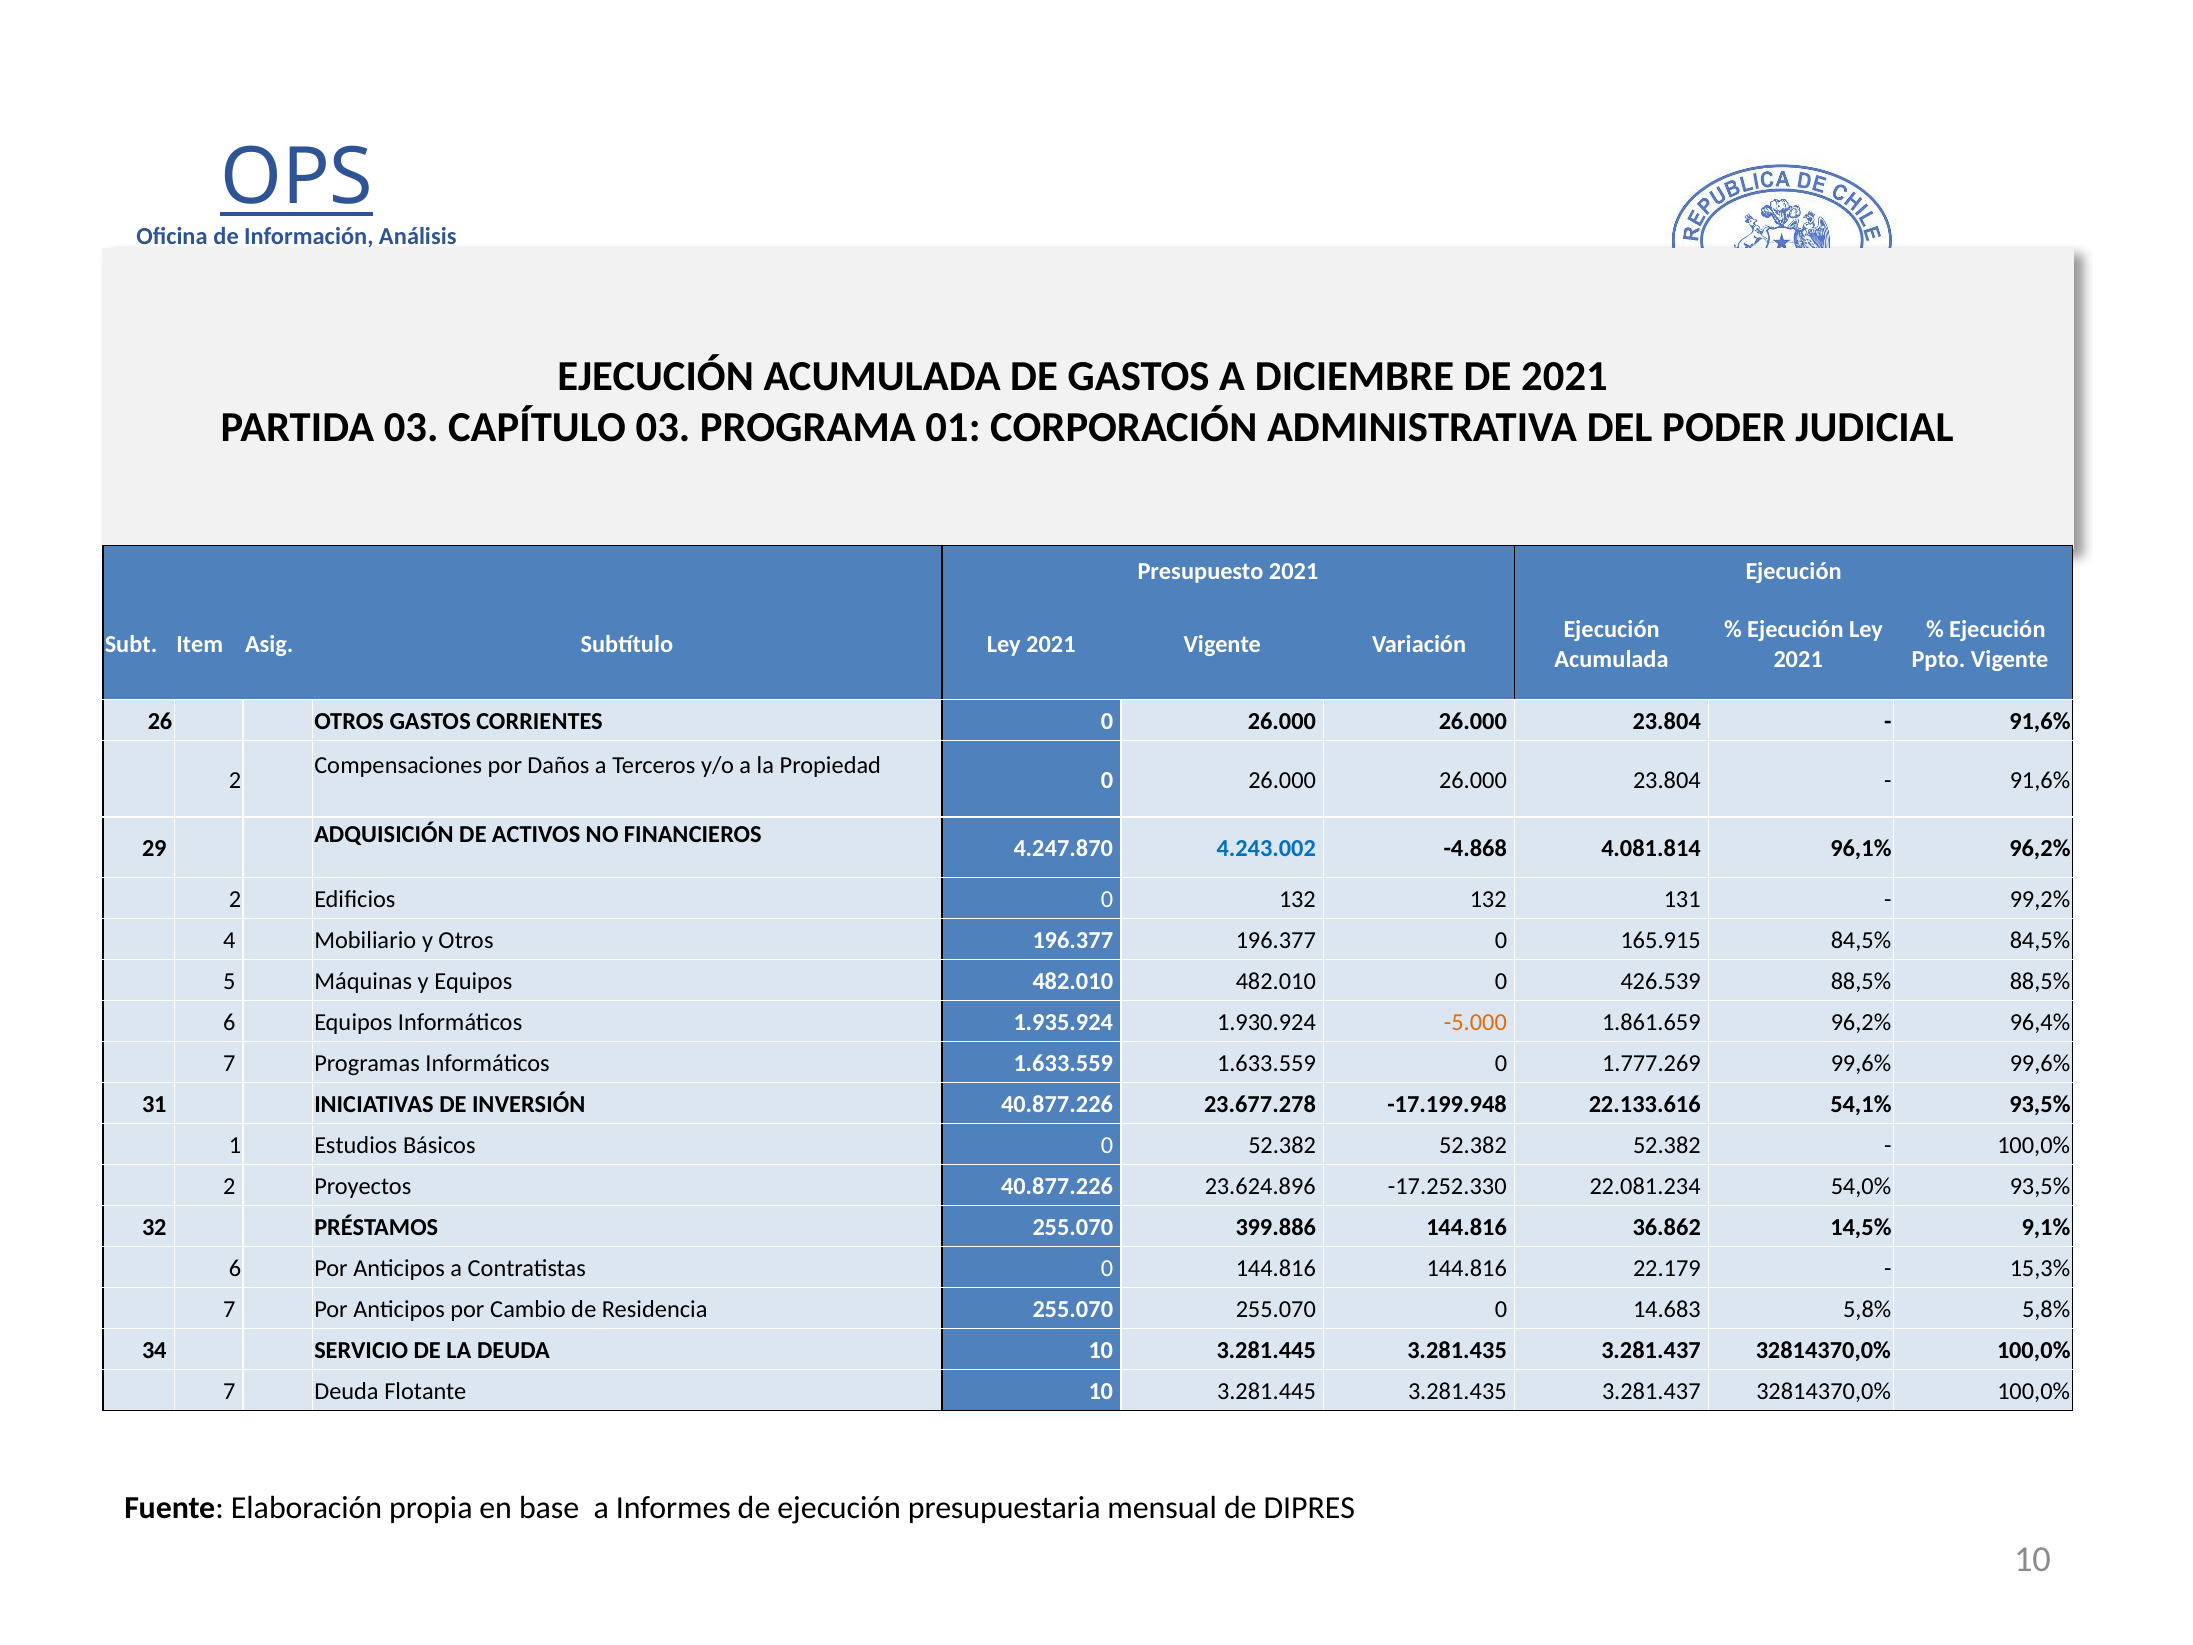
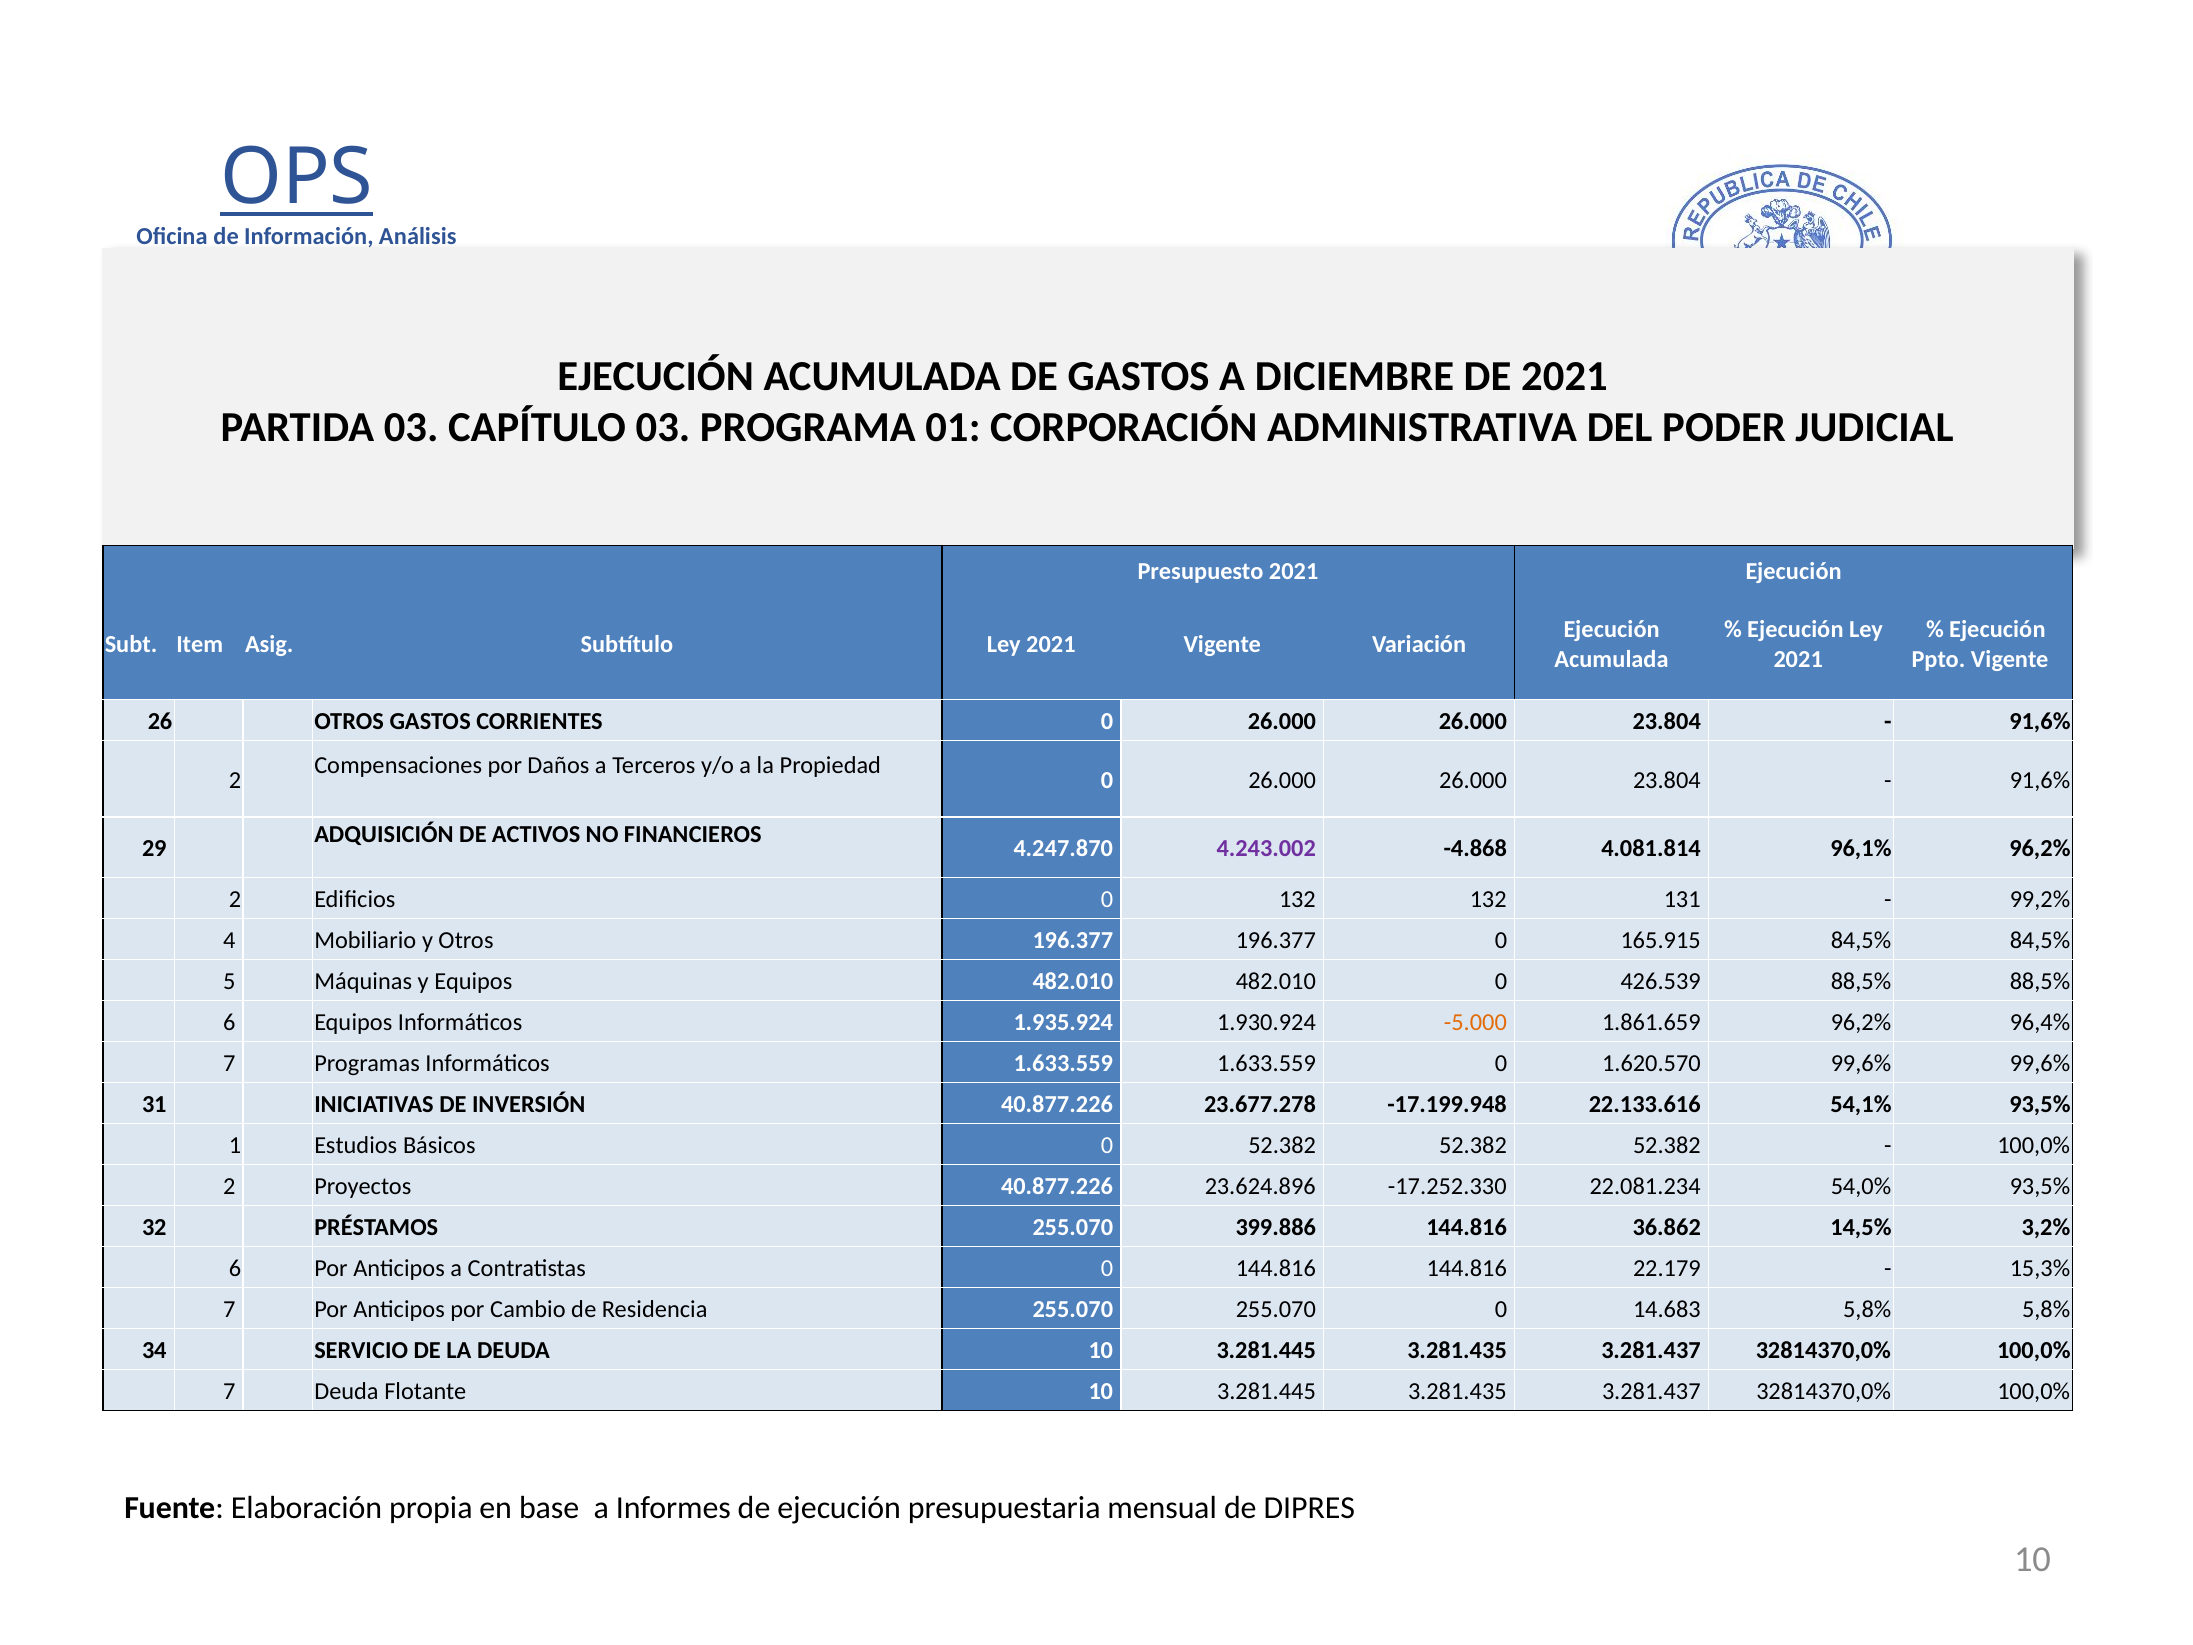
4.243.002 colour: blue -> purple (1266, 848)
1.777.269: 1.777.269 -> 1.620.570 (1651, 1063)
9,1%: 9,1% -> 3,2% (2046, 1227)
